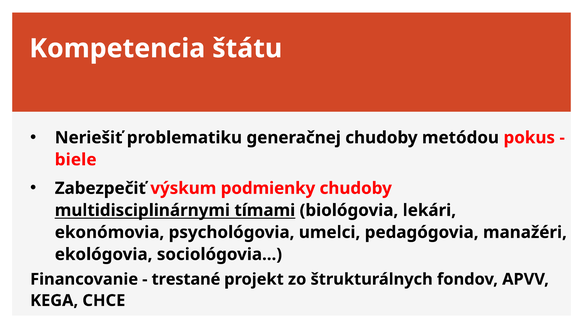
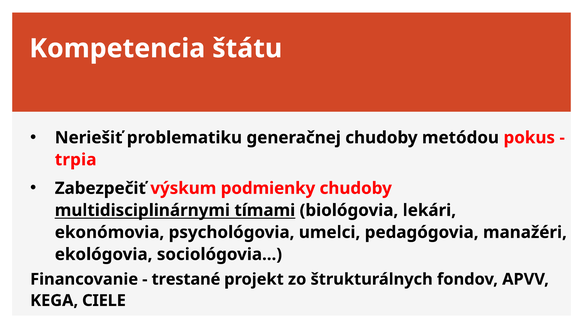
biele: biele -> trpia (76, 160)
CHCE: CHCE -> CIELE (104, 300)
